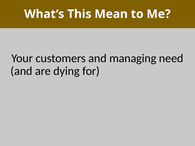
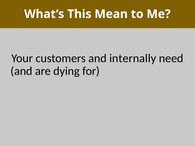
managing: managing -> internally (133, 58)
